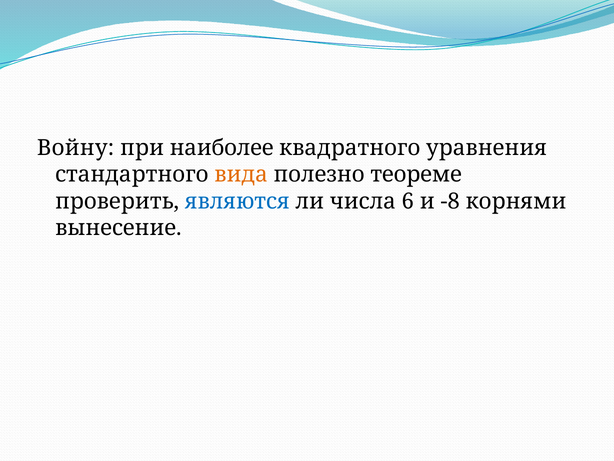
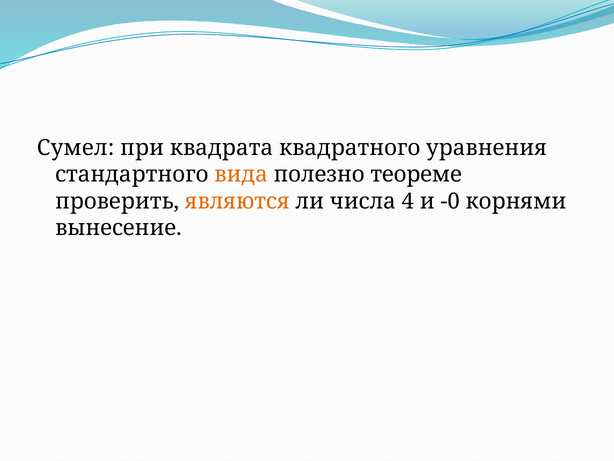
Войну: Войну -> Сумел (76, 148)
наиболее: наиболее -> квадрата (222, 148)
являются colour: blue -> orange (237, 201)
6: 6 -> 4 (408, 201)
-8: -8 -> -0 (450, 201)
